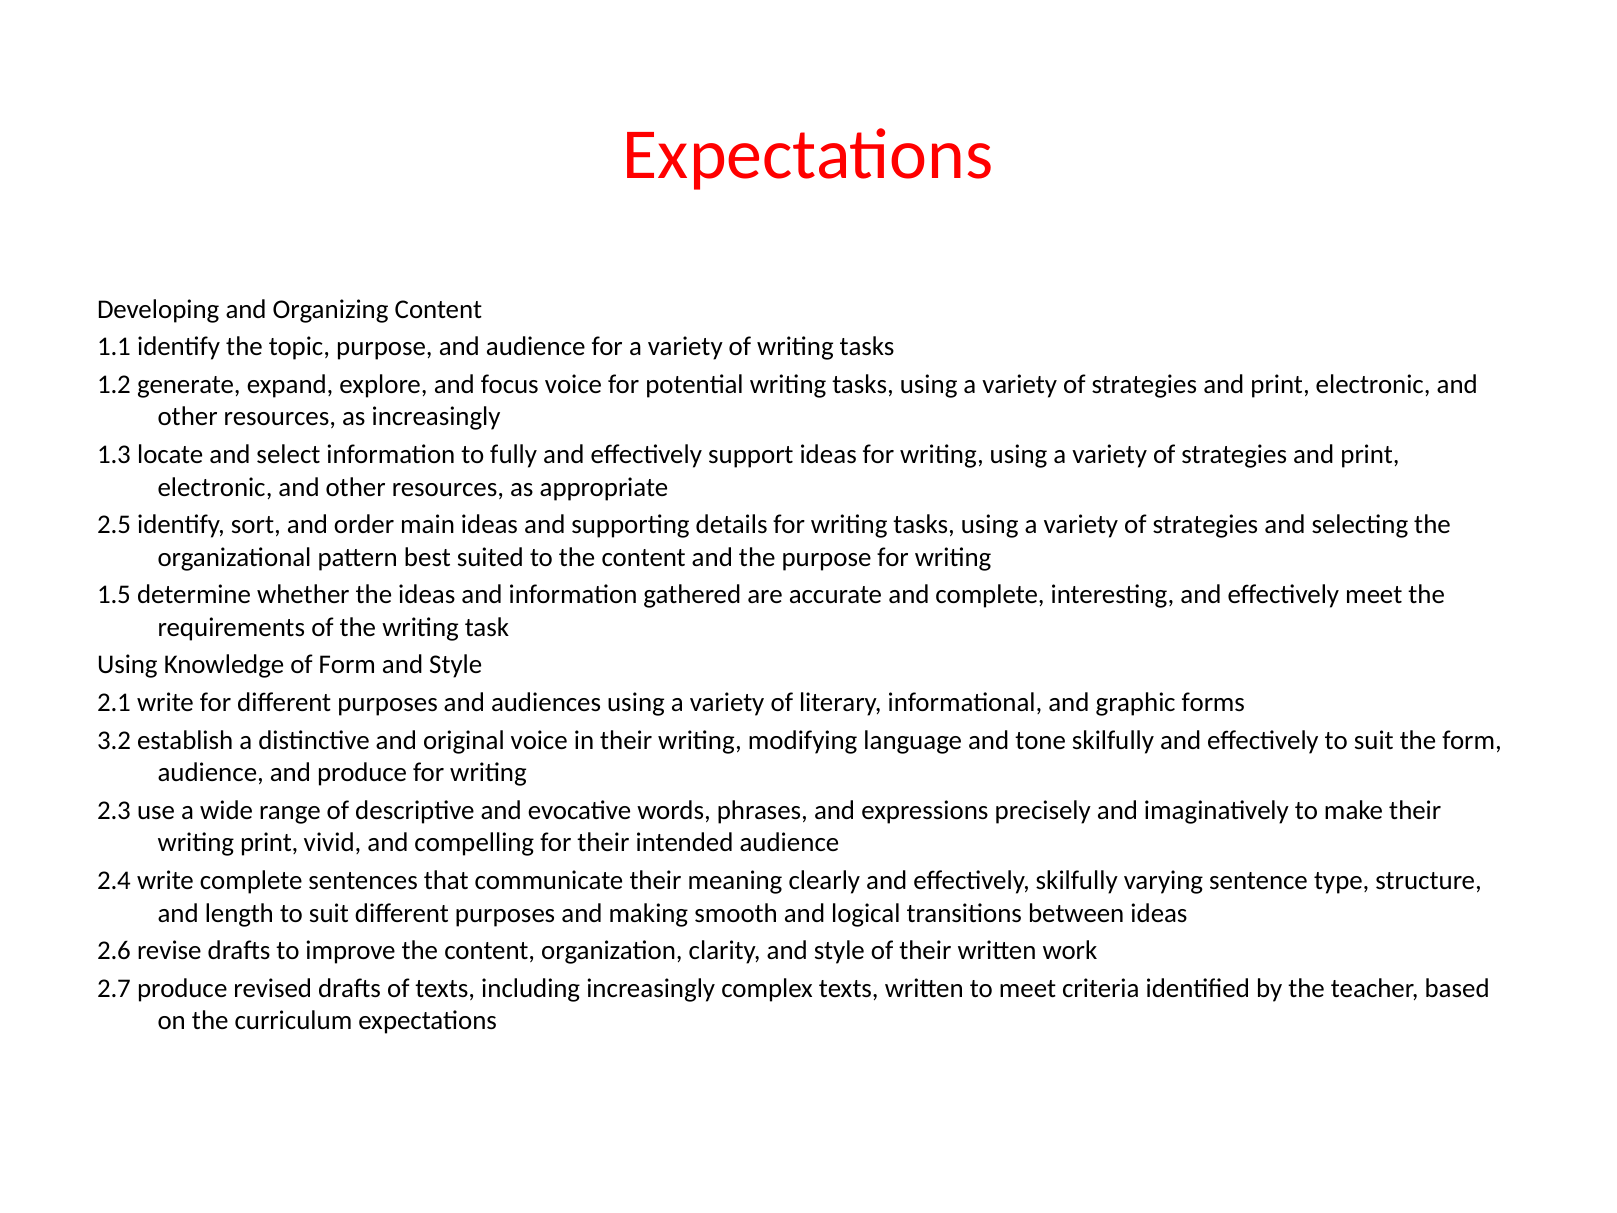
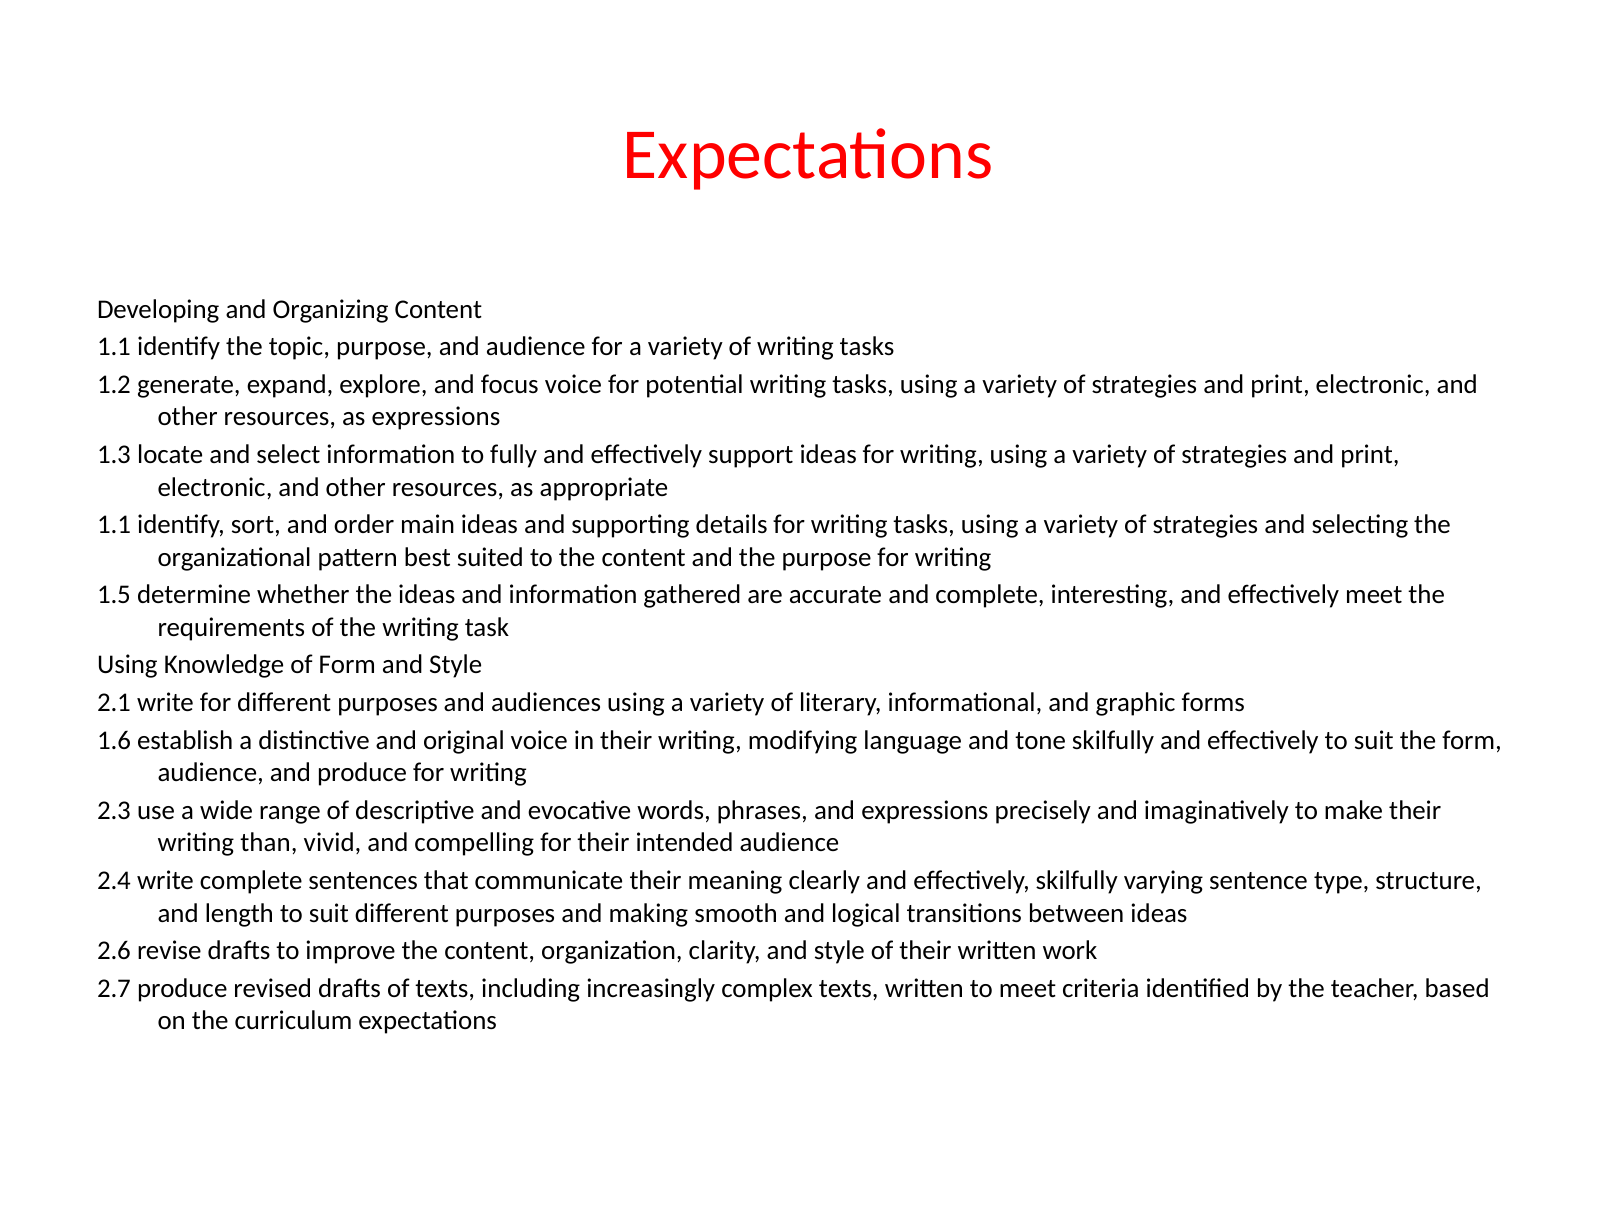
as increasingly: increasingly -> expressions (436, 417)
2.5: 2.5 -> 1.1 (114, 525)
3.2: 3.2 -> 1.6 (114, 740)
writing print: print -> than (269, 843)
